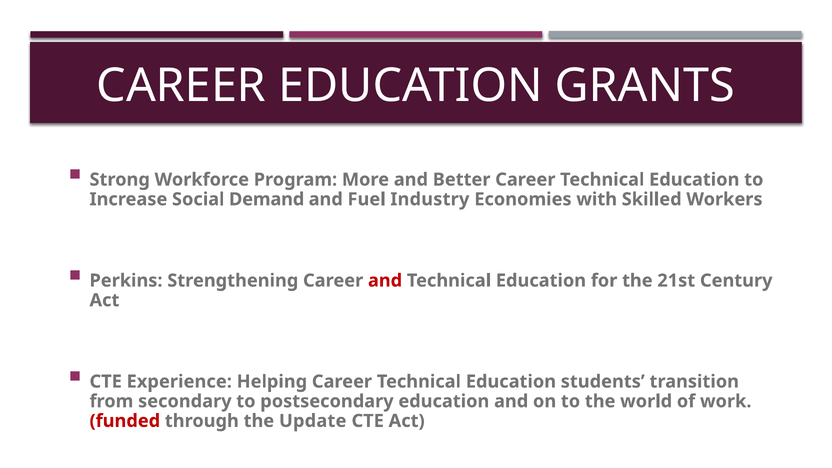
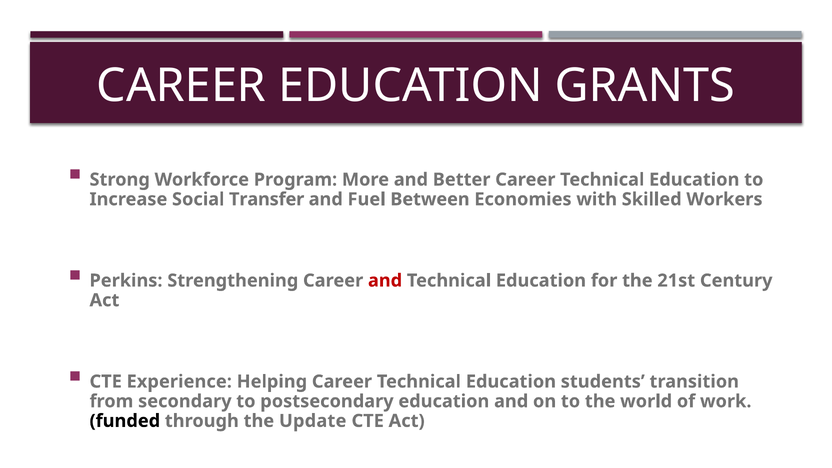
Demand: Demand -> Transfer (267, 199)
Industry: Industry -> Between (430, 199)
funded colour: red -> black (125, 421)
